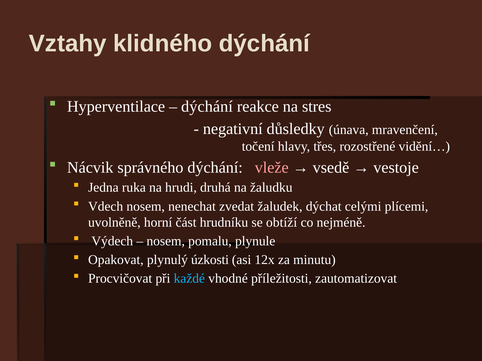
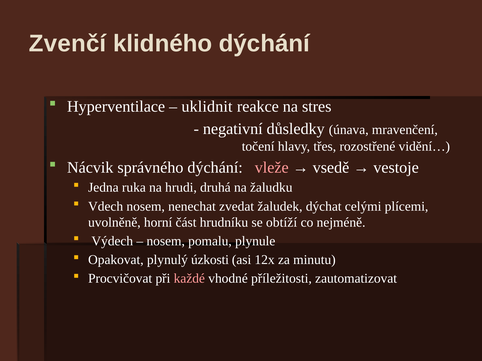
Vztahy: Vztahy -> Zvenčí (68, 43)
dýchání: dýchání -> uklidnit (207, 107)
každé colour: light blue -> pink (189, 279)
